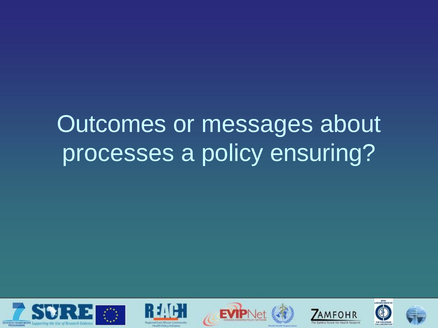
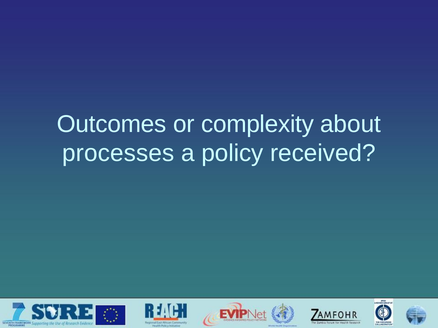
messages: messages -> complexity (257, 124)
ensuring: ensuring -> received (323, 154)
